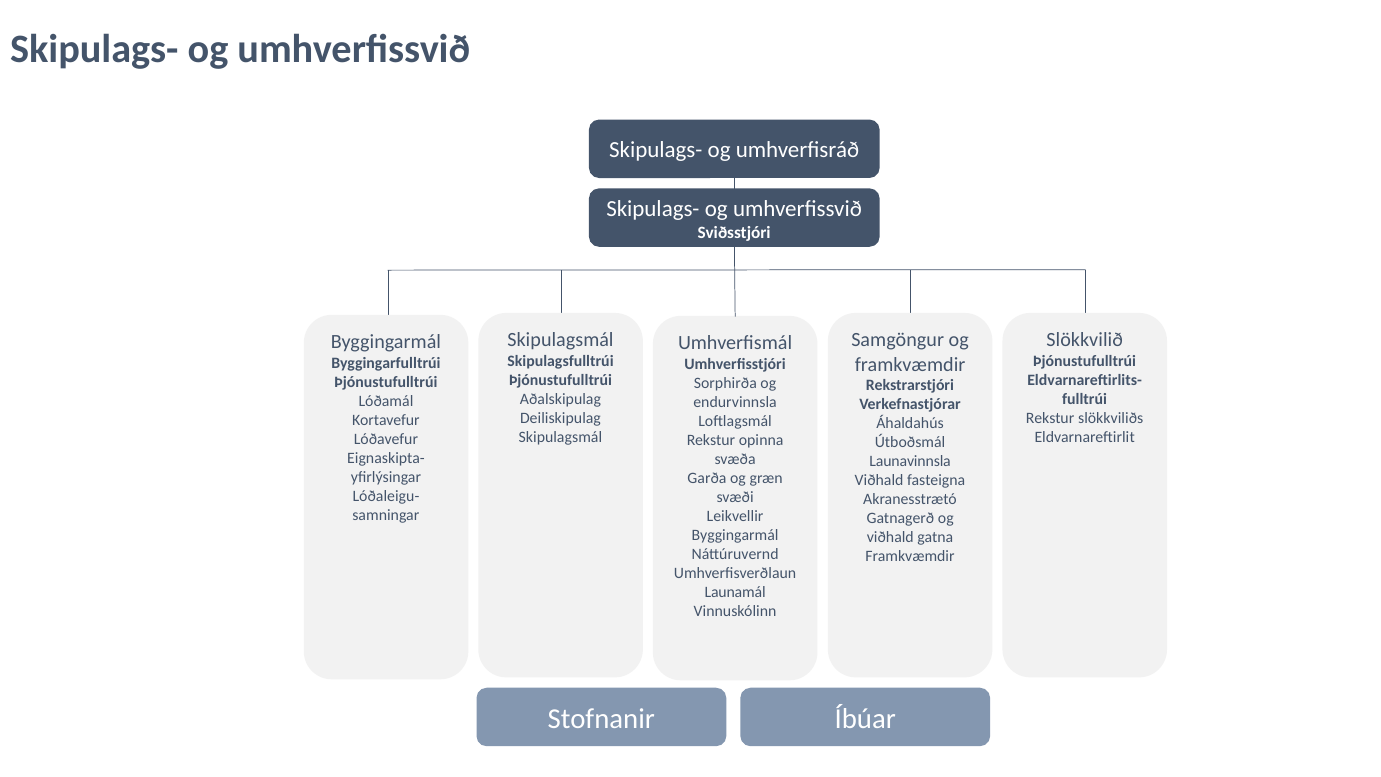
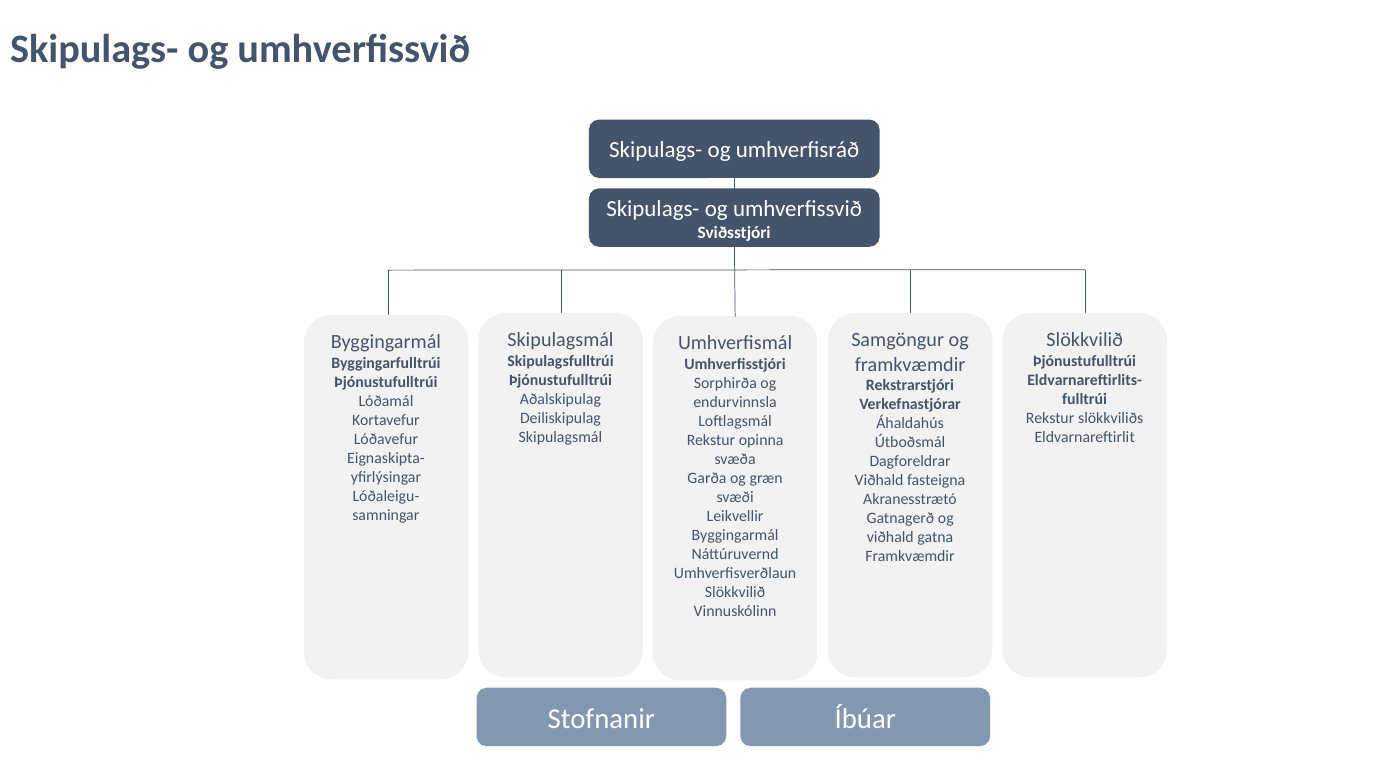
Launavinnsla: Launavinnsla -> Dagforeldrar (910, 462)
Launamál: Launamál -> Slökkvilið (735, 592)
